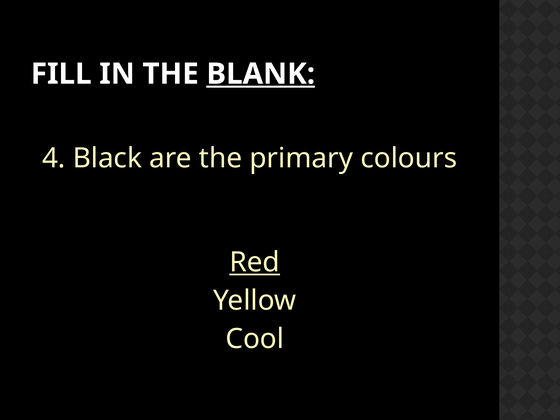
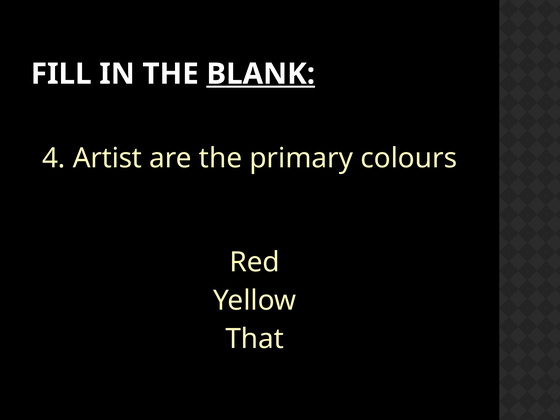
Black: Black -> Artist (107, 158)
Red underline: present -> none (255, 262)
Cool: Cool -> That (255, 339)
